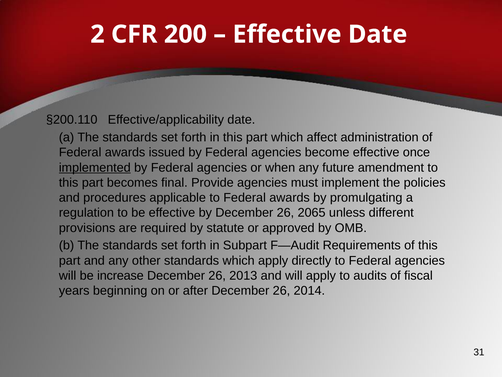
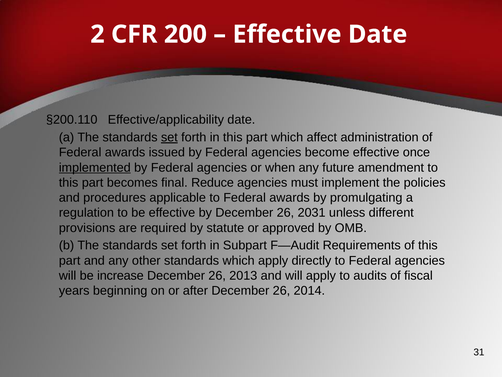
set underline: none -> present (169, 137)
Provide: Provide -> Reduce (213, 182)
2065: 2065 -> 2031 (312, 213)
